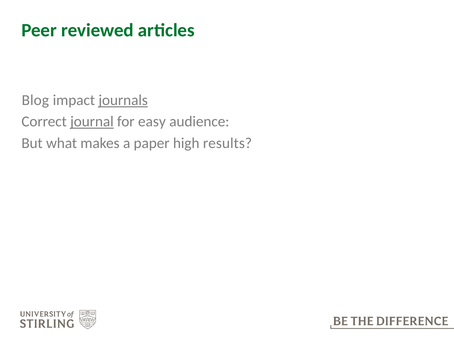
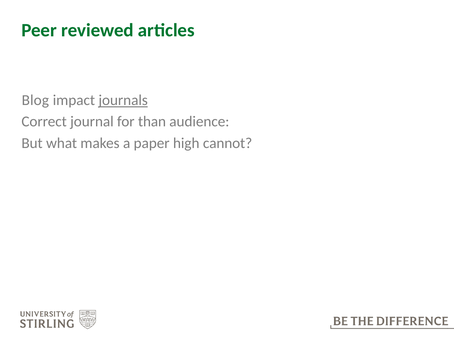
journal underline: present -> none (92, 122)
easy: easy -> than (152, 122)
results: results -> cannot (228, 143)
